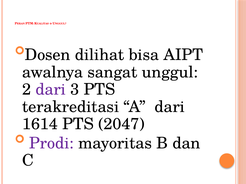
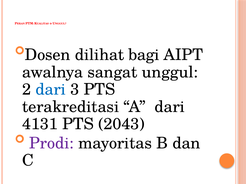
bisa: bisa -> bagi (144, 55)
dari colour: purple -> blue (51, 90)
1614: 1614 -> 4131 (40, 124)
2047: 2047 -> 2043 (121, 124)
